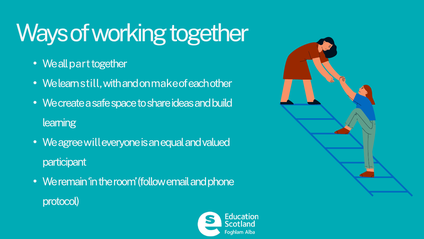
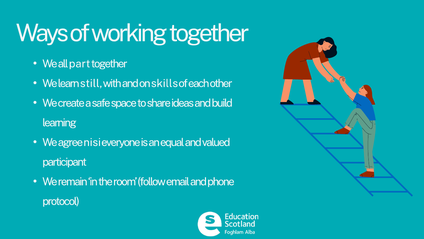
make: make -> skills (165, 83)
will: will -> nisi (92, 142)
